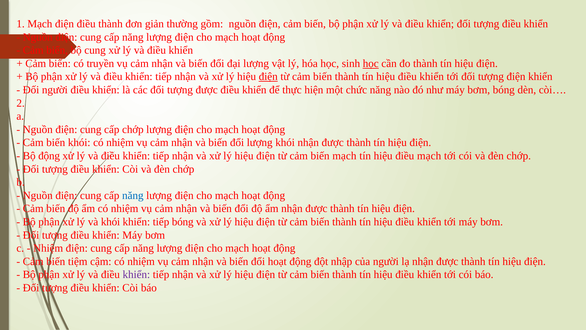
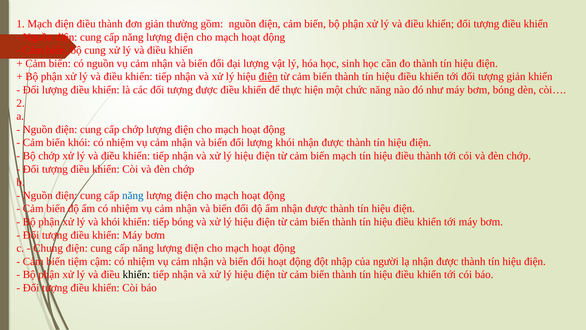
có truyền: truyền -> nguồn (100, 63)
học underline: present -> none (371, 63)
tượng điện: điện -> giản (516, 77)
Đối người: người -> lượng (55, 90)
Bộ động: động -> chớp (49, 156)
hiệu điều mạch: mạch -> thành (429, 156)
Nhiệm: Nhiệm -> Chung (48, 248)
khiển colour: purple -> black (136, 274)
